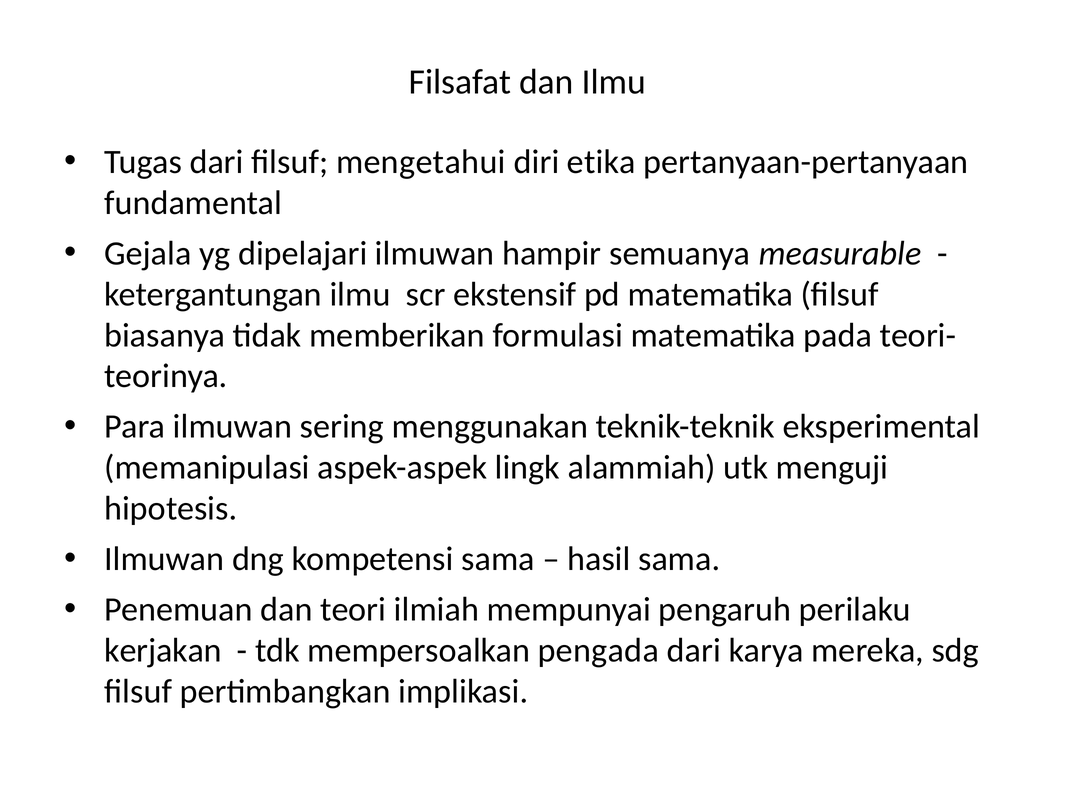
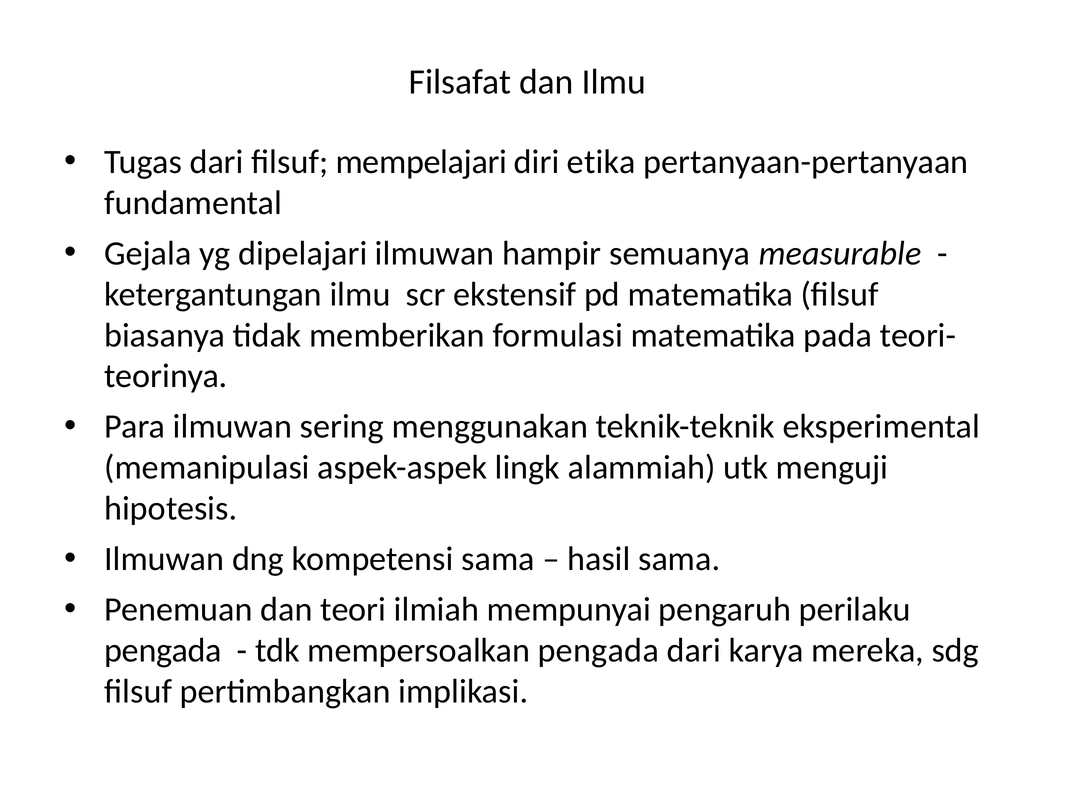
mengetahui: mengetahui -> mempelajari (421, 162)
kerjakan: kerjakan -> pengada (163, 651)
